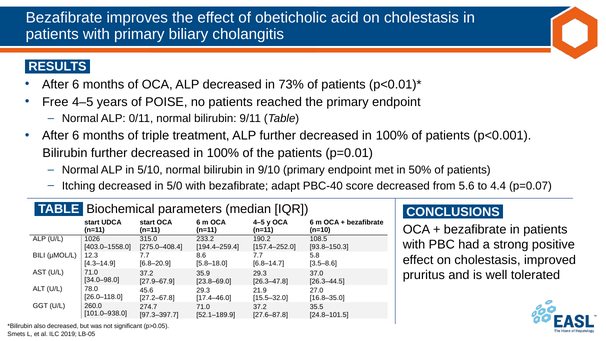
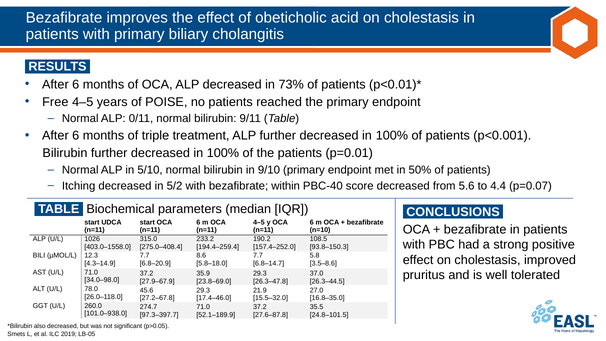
5/0: 5/0 -> 5/2 (175, 186)
adapt: adapt -> within (286, 186)
